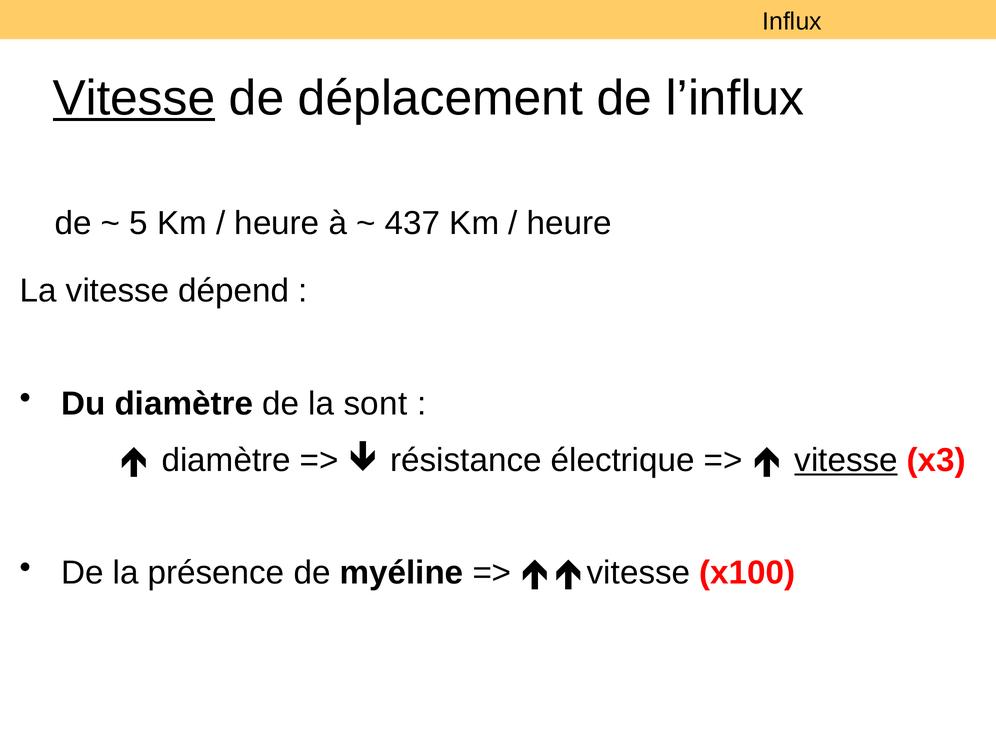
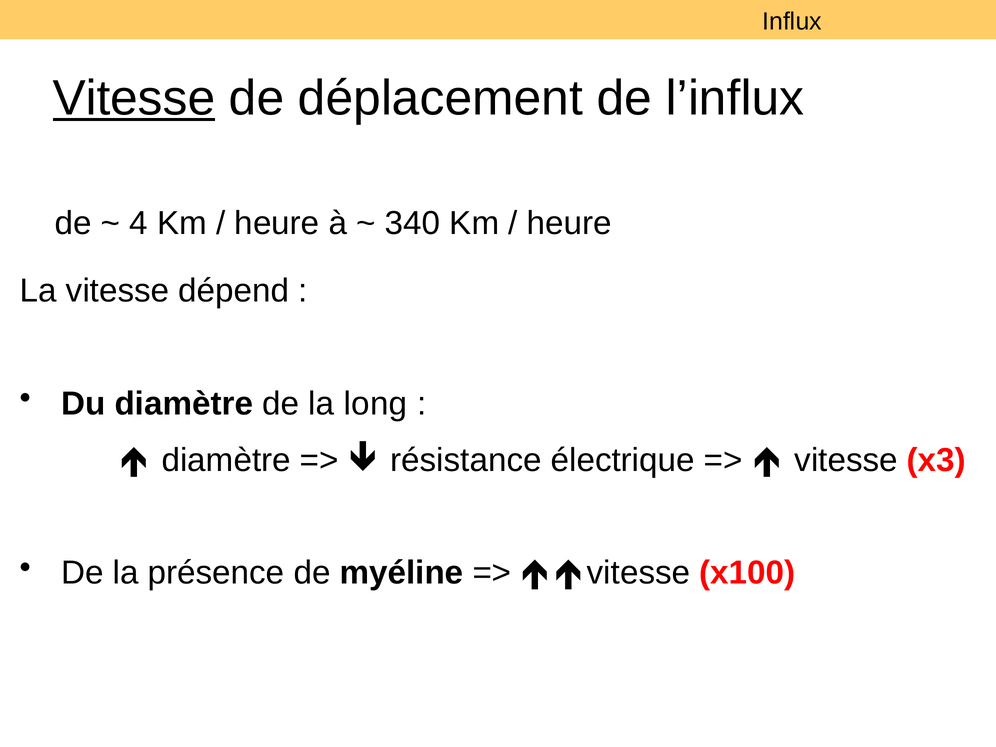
5: 5 -> 4 (139, 223)
437: 437 -> 340 (413, 223)
sont: sont -> long (375, 404)
vitesse underline: present -> none (846, 460)
